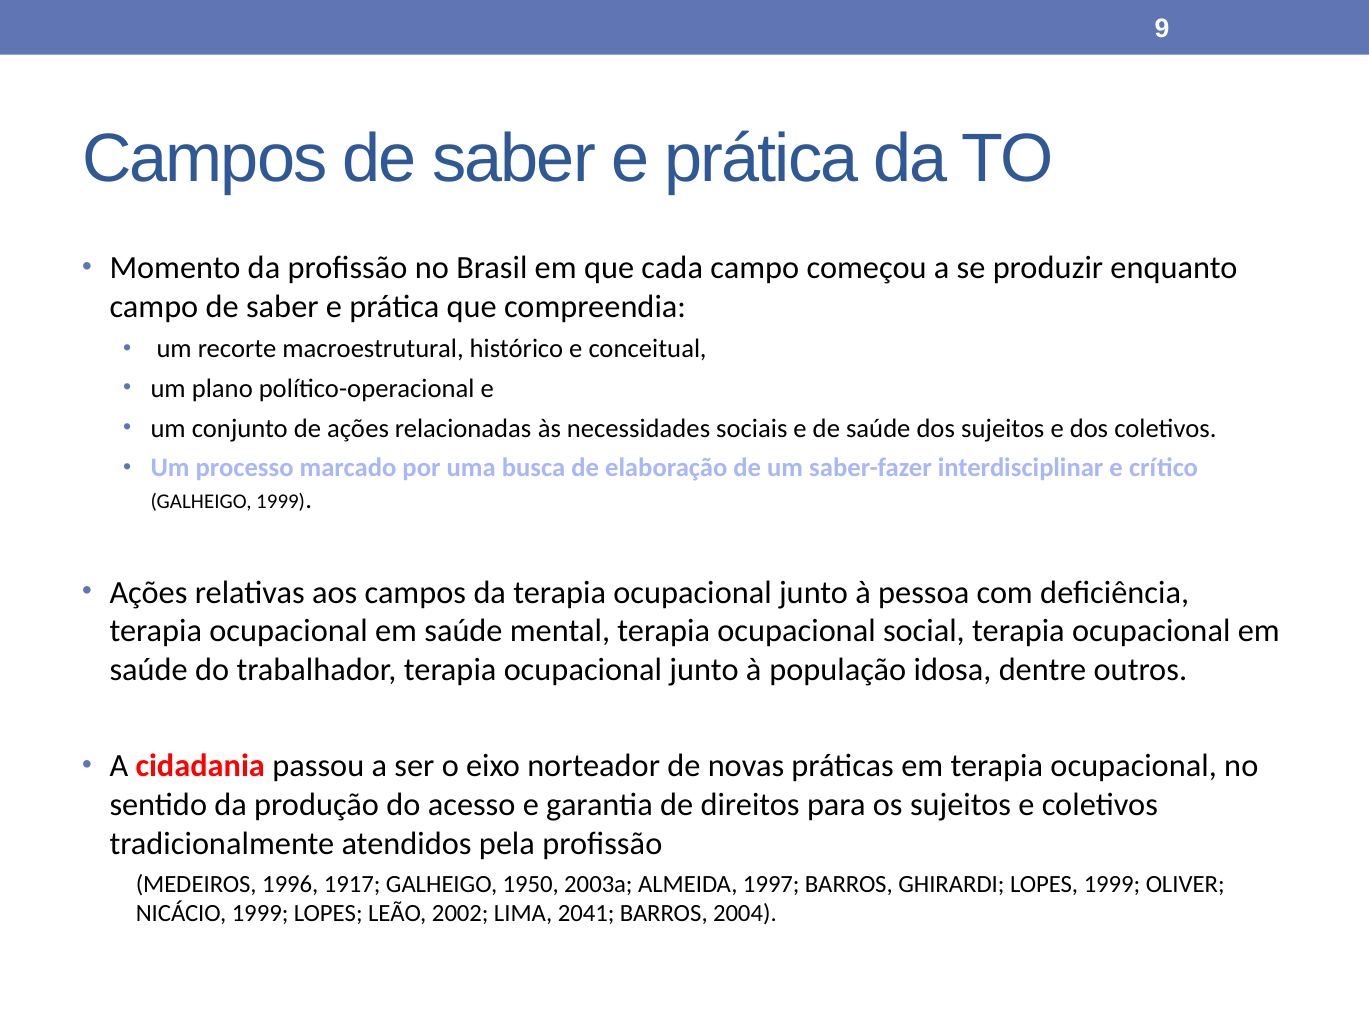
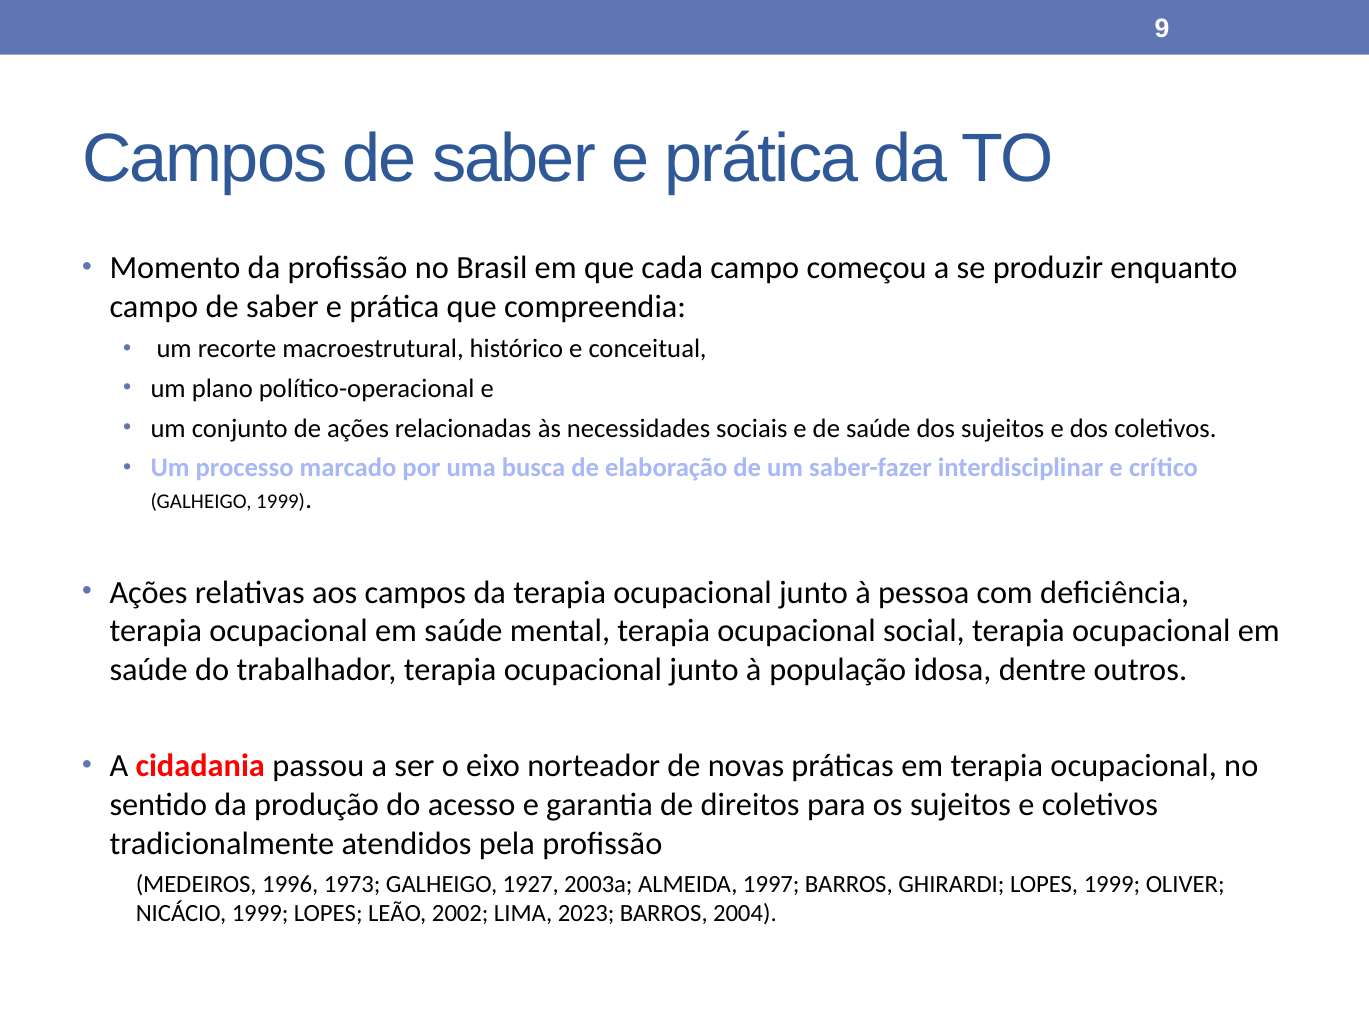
1917: 1917 -> 1973 (352, 885)
1950: 1950 -> 1927 (531, 885)
2041: 2041 -> 2023 (586, 914)
